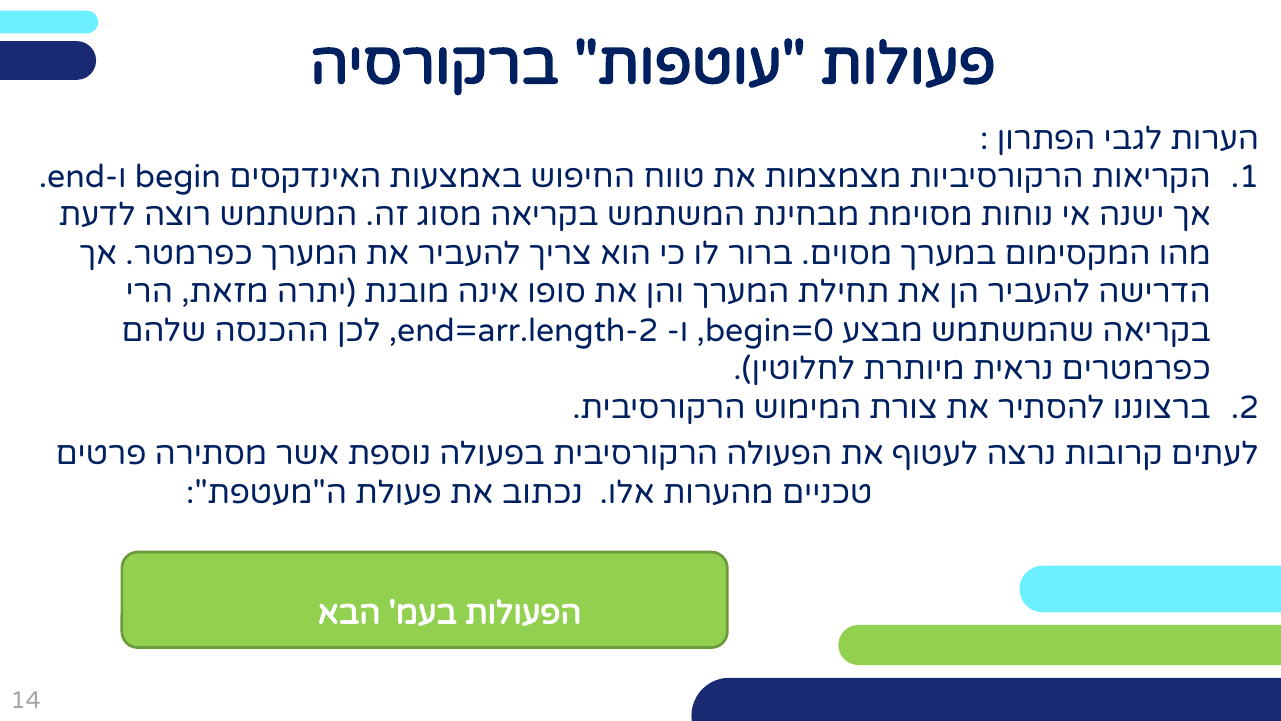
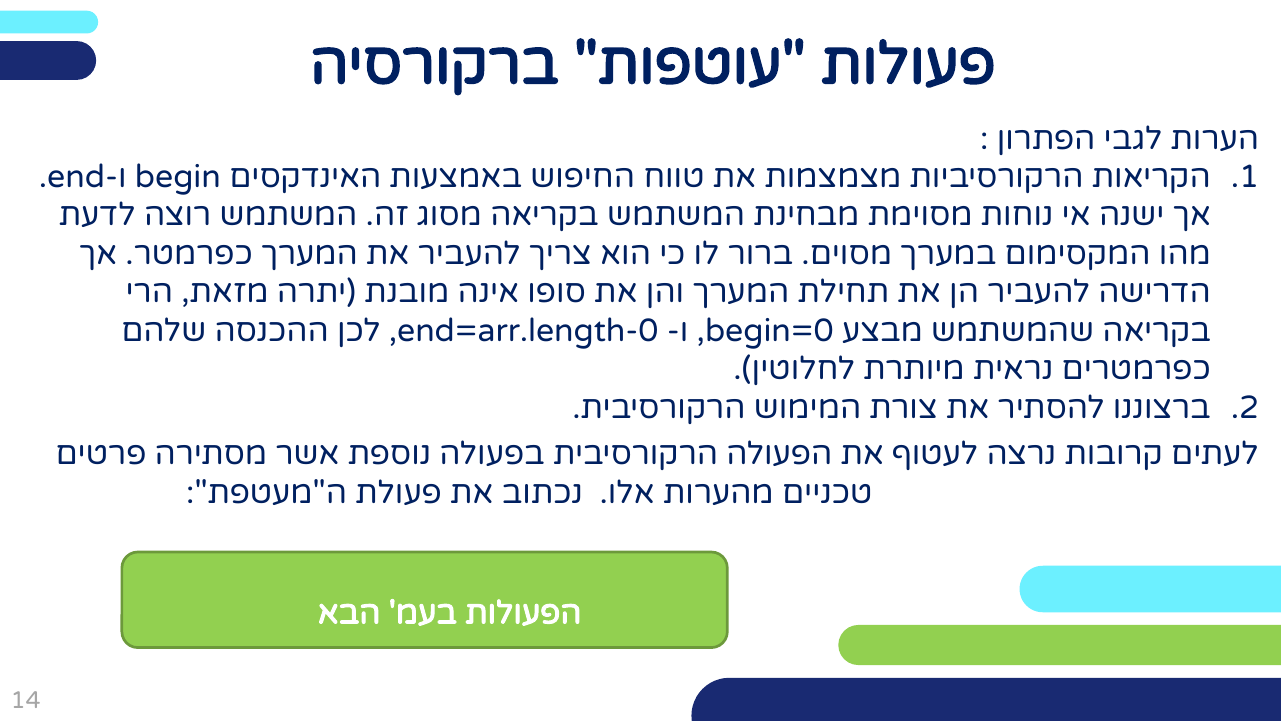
end=arr.length-2: end=arr.length-2 -> end=arr.length-0 (528, 330)
